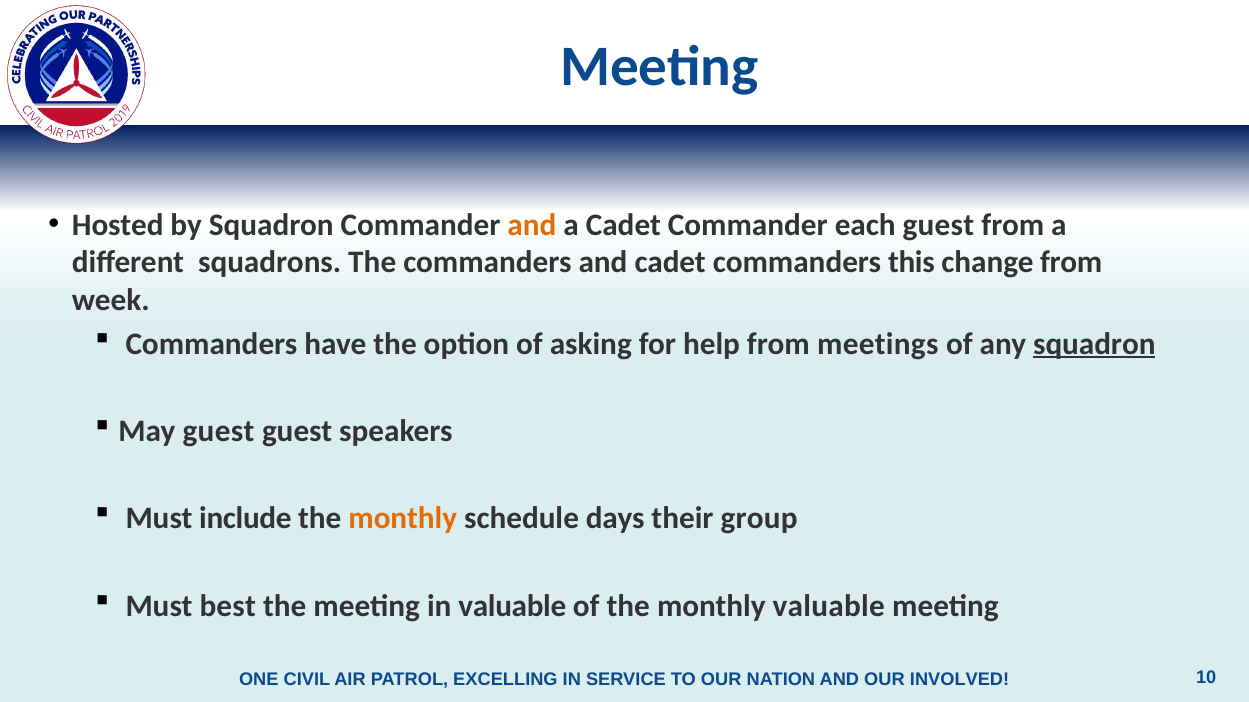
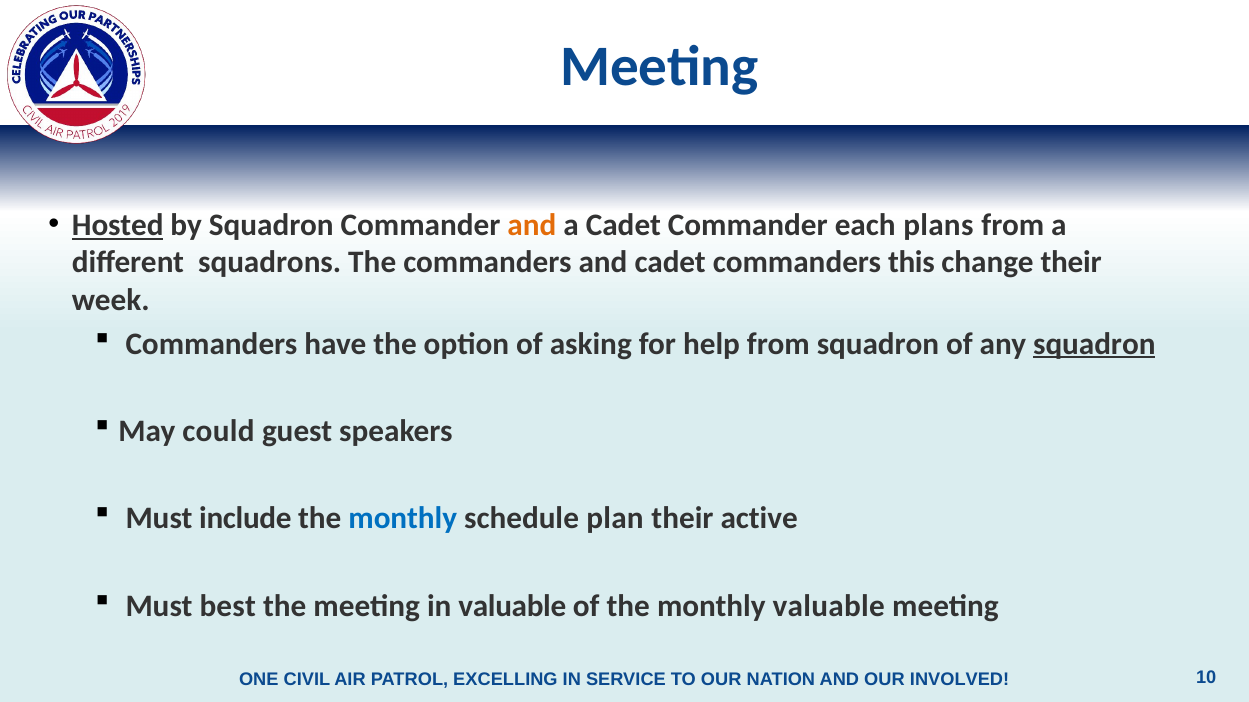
Hosted underline: none -> present (118, 225)
each guest: guest -> plans (938, 225)
change from: from -> their (1071, 263)
from meetings: meetings -> squadron (878, 344)
May guest: guest -> could (218, 431)
monthly colour: orange -> blue (403, 519)
days: days -> plan (615, 519)
group: group -> active (759, 519)
